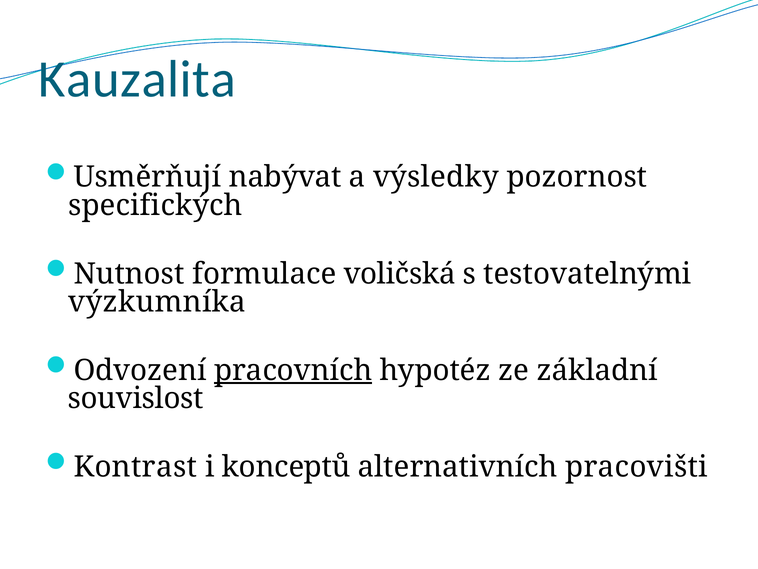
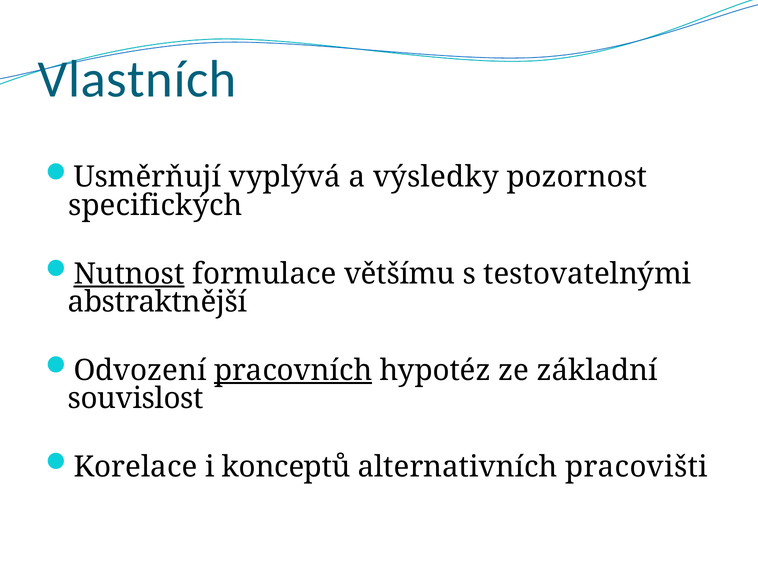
Kauzalita: Kauzalita -> Vlastních (137, 79)
nabývat: nabývat -> vyplývá (285, 177)
Nutnost underline: none -> present (129, 274)
voličská: voličská -> většímu (400, 274)
výzkumníka: výzkumníka -> abstraktnější (158, 302)
Kontrast: Kontrast -> Korelace (135, 467)
